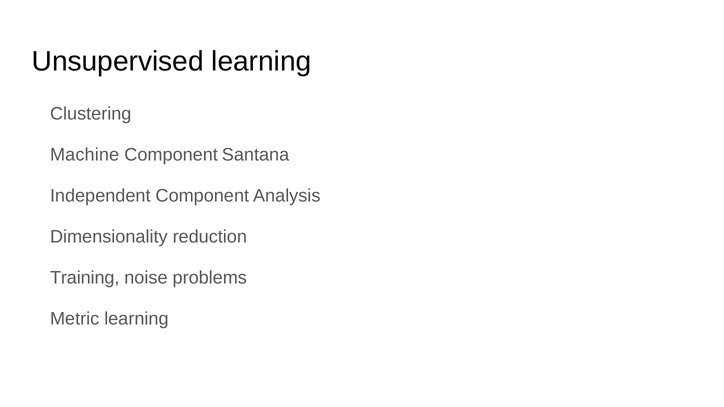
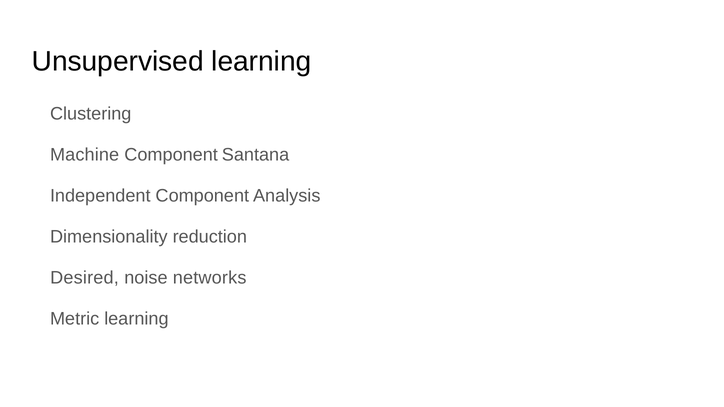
Training: Training -> Desired (85, 278)
problems: problems -> networks (210, 278)
